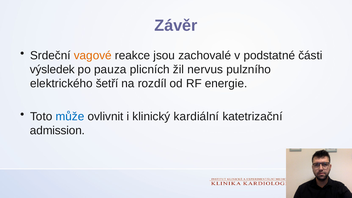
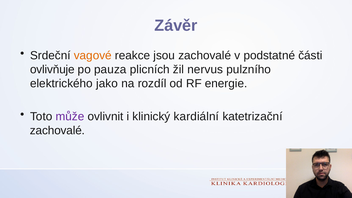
výsledek: výsledek -> ovlivňuje (52, 69)
šetří: šetří -> jako (107, 84)
může colour: blue -> purple (70, 116)
admission: admission -> zachovalé (57, 130)
